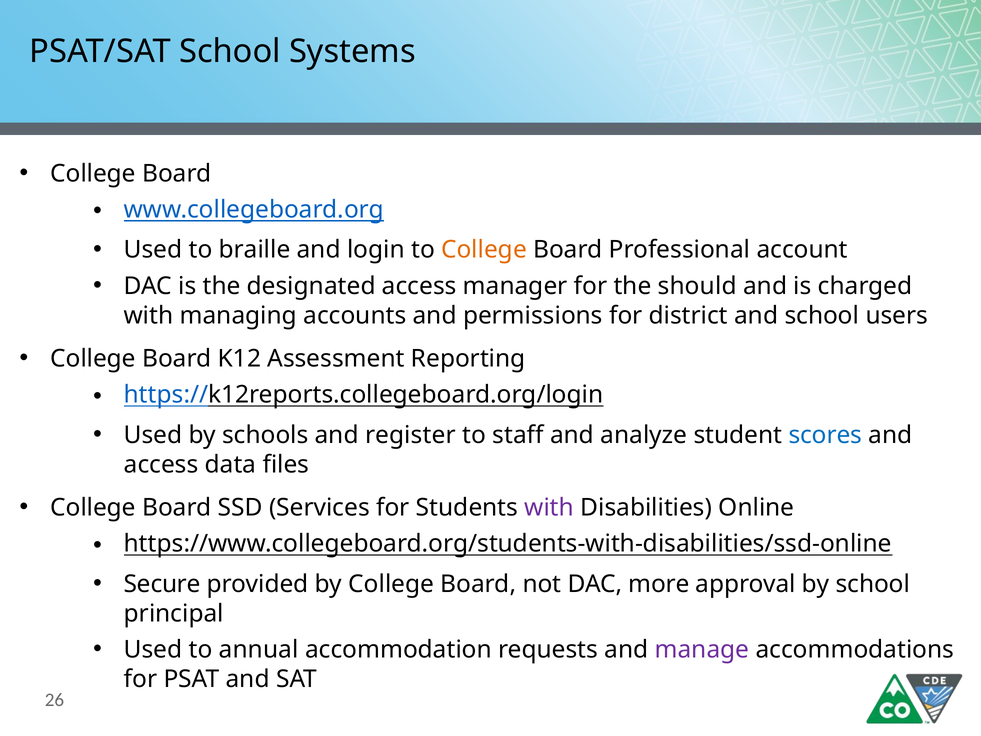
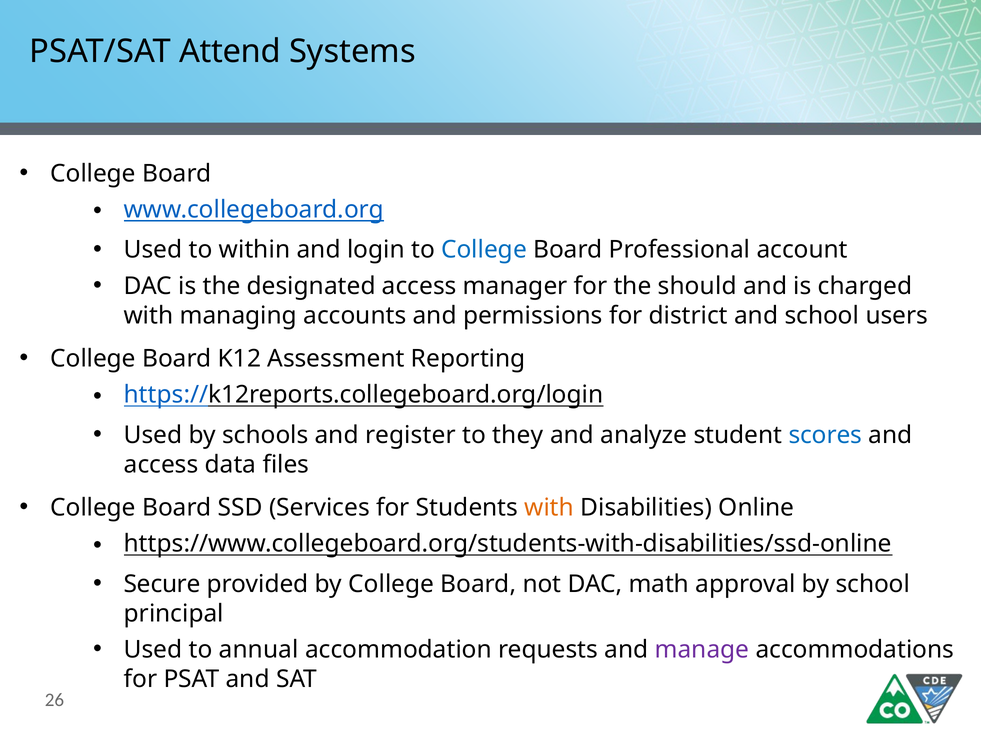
PSAT/SAT School: School -> Attend (230, 51)
braille: braille -> within (255, 250)
College colour: orange -> blue (484, 250)
staff: staff -> they (518, 435)
with colour: purple -> orange (549, 507)
more: more -> math (659, 584)
